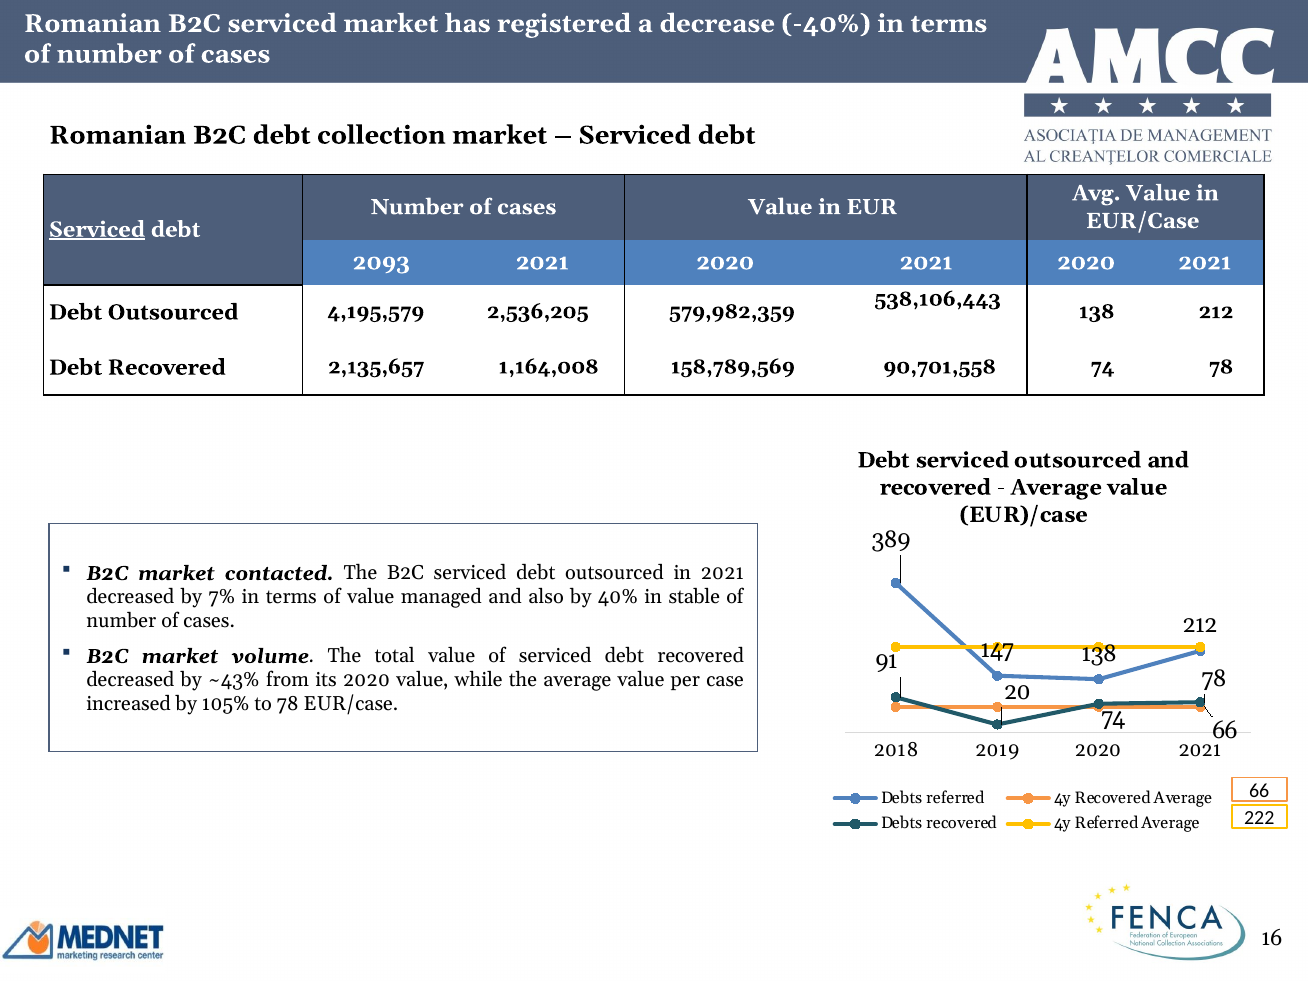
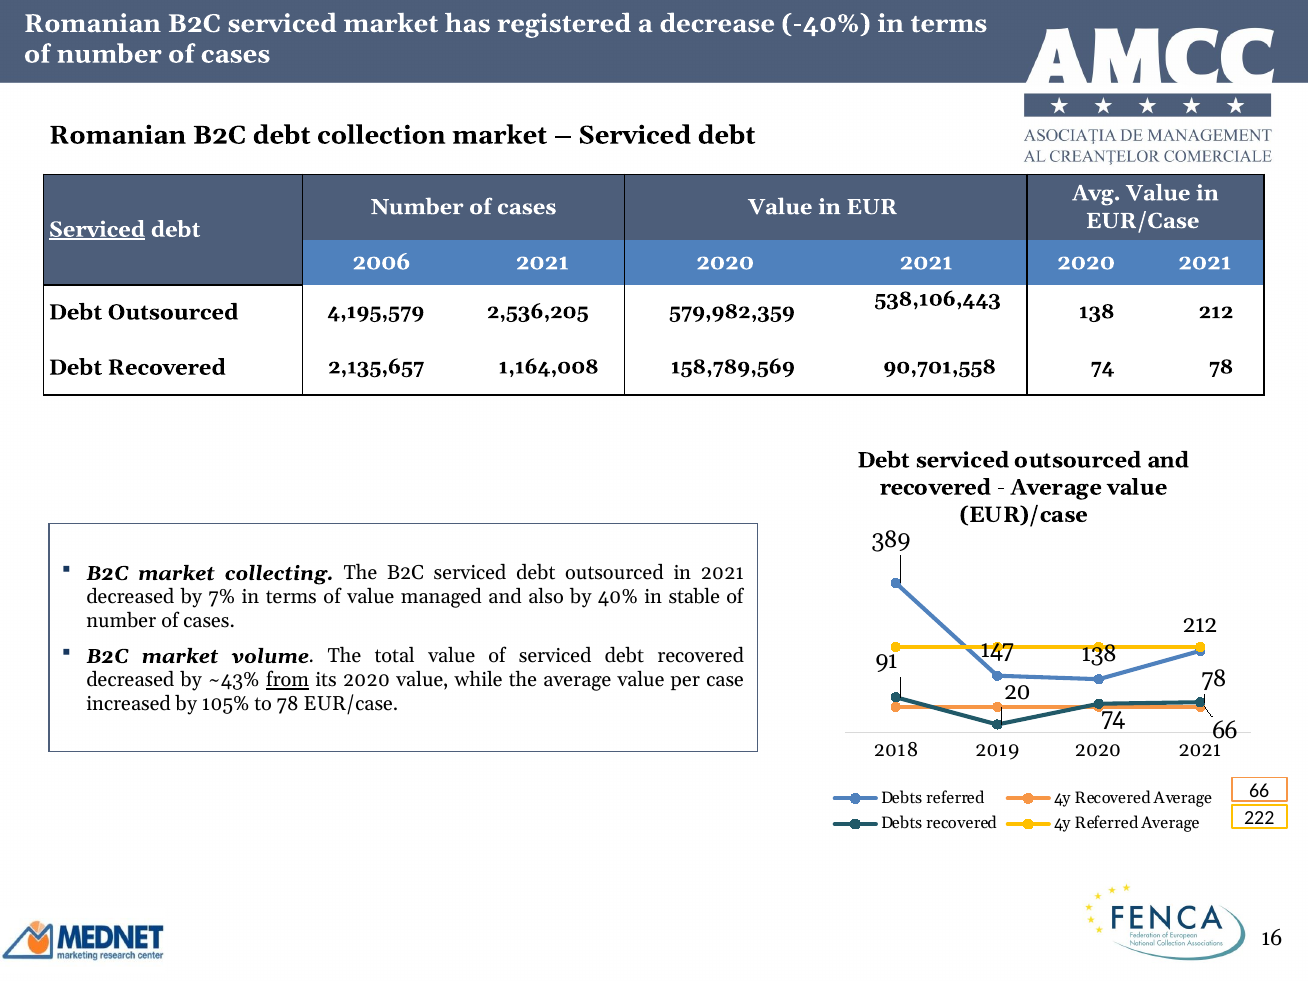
2093: 2093 -> 2006 (381, 262)
contacted: contacted -> collecting (279, 573)
from underline: none -> present (288, 680)
